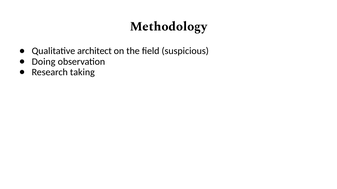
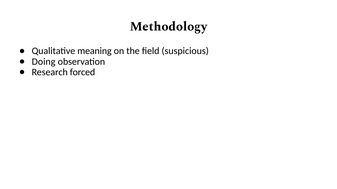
architect: architect -> meaning (94, 51)
taking: taking -> forced (82, 72)
